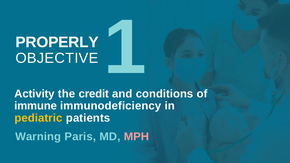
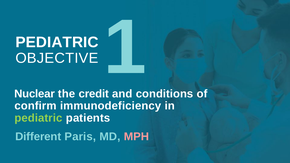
PROPERLY: PROPERLY -> PEDIATRIC (57, 42)
Activity: Activity -> Nuclear (35, 94)
immune: immune -> confirm (35, 106)
pediatric colour: yellow -> light green (38, 118)
Warning: Warning -> Different (38, 137)
